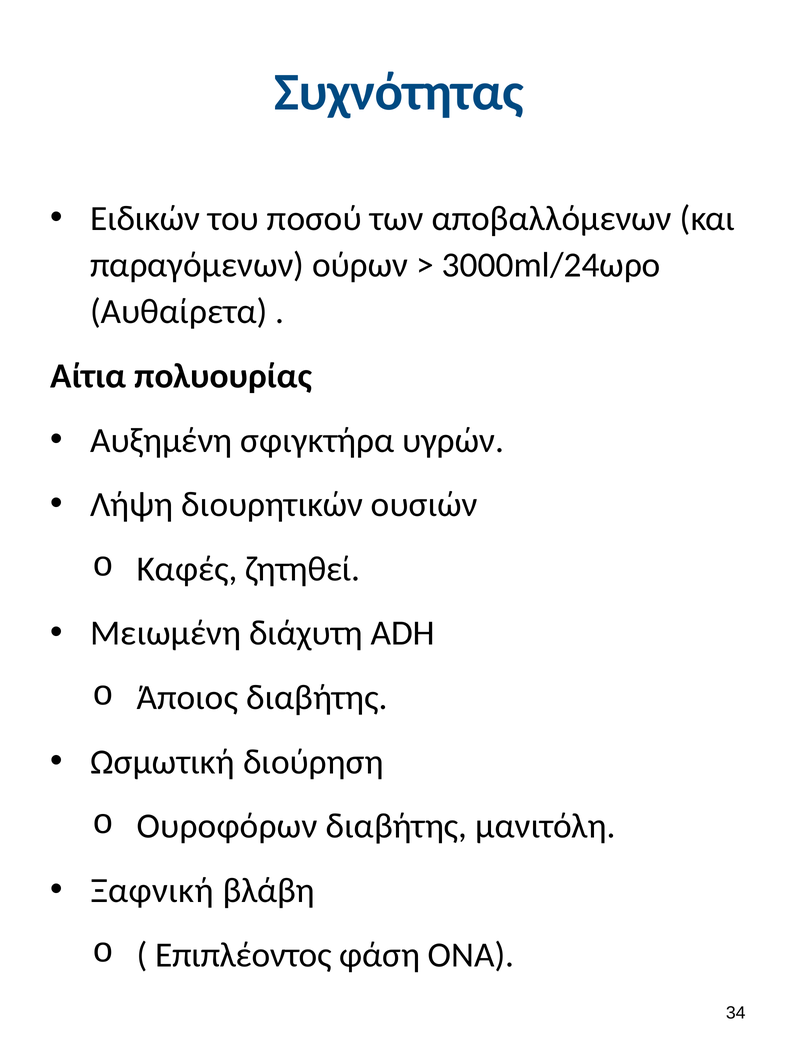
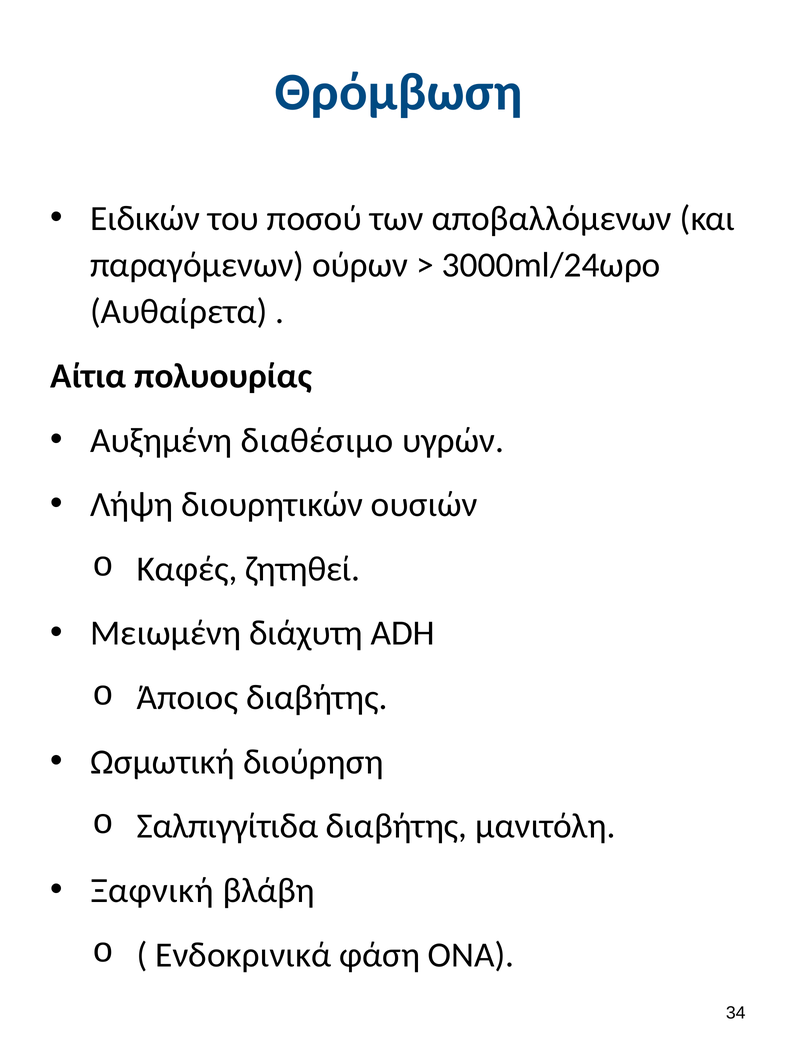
Συχνότητας: Συχνότητας -> Θρόμβωση (399, 92)
σφιγκτήρα: σφιγκτήρα -> διαθέσιμο (317, 440)
Ουροφόρων: Ουροφόρων -> Σαλπιγγίτιδα (227, 827)
Επιπλέοντος: Επιπλέοντος -> Ενδοκρινικά (243, 955)
